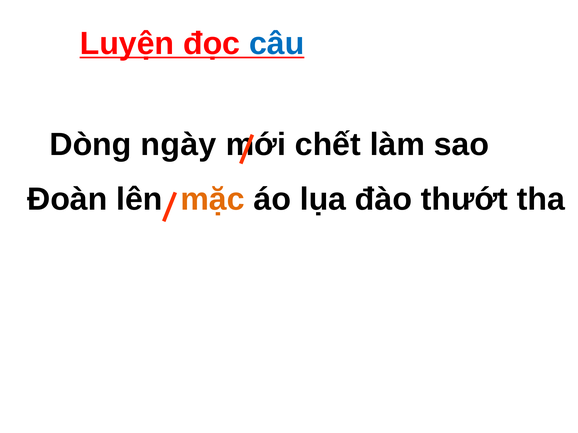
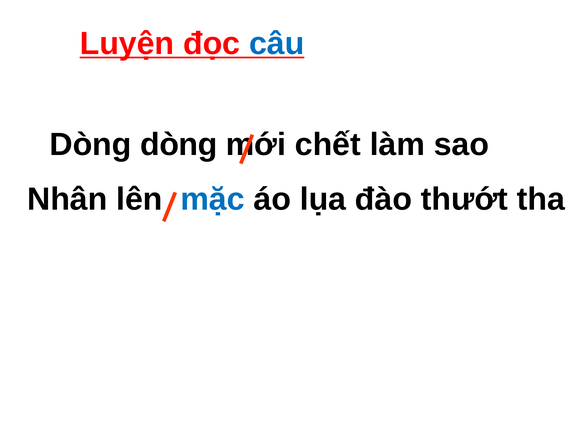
Dòng ngày: ngày -> dòng (179, 145)
Đoàn: Đoàn -> Nhân (67, 199)
mặc colour: orange -> blue (212, 199)
